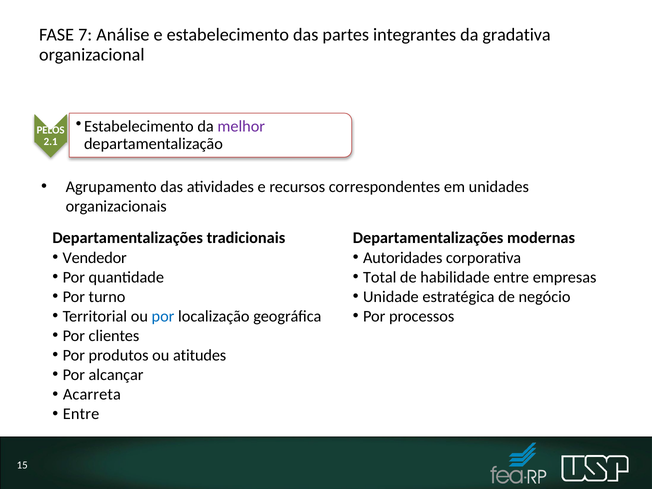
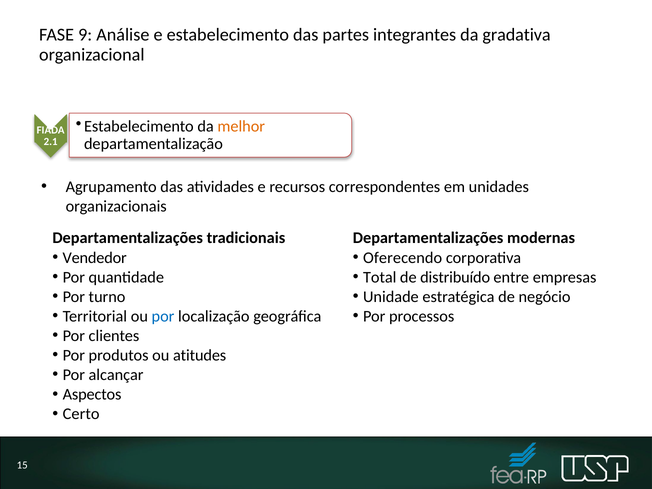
7: 7 -> 9 (85, 35)
melhor colour: purple -> orange (241, 126)
PELOS: PELOS -> FIADA (51, 130)
Autoridades: Autoridades -> Oferecendo (403, 258)
habilidade: habilidade -> distribuído (455, 277)
Acarreta: Acarreta -> Aspectos (92, 395)
Entre: Entre -> Certo (81, 414)
